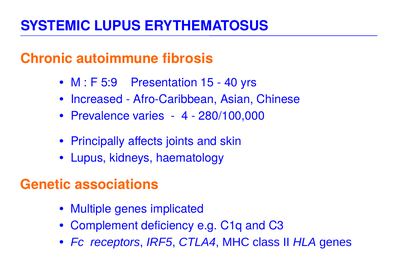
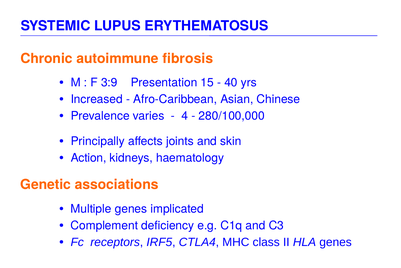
5:9: 5:9 -> 3:9 (109, 82)
Lupus: Lupus -> Action (89, 158)
